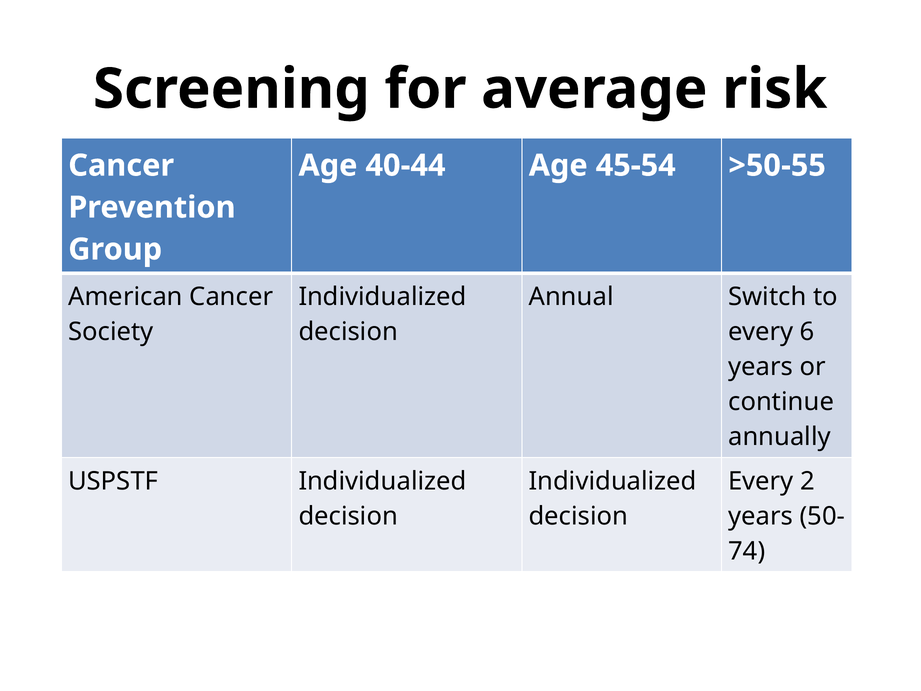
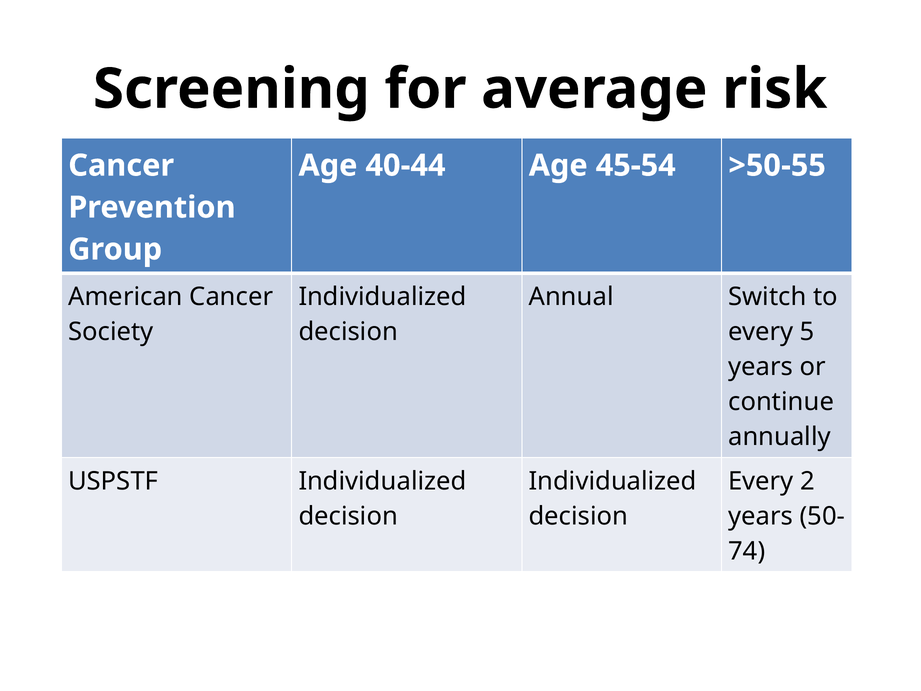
6: 6 -> 5 (807, 332)
